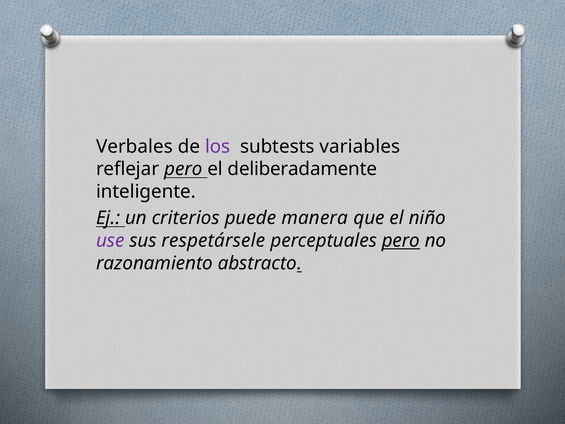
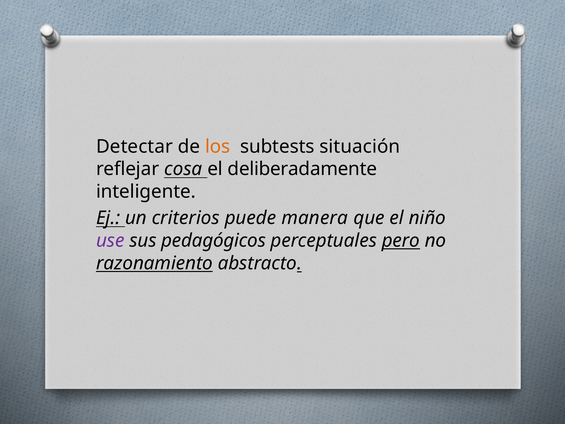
Verbales: Verbales -> Detectar (134, 146)
los colour: purple -> orange (218, 146)
variables: variables -> situación (360, 146)
reflejar pero: pero -> cosa (183, 169)
respetársele: respetársele -> pedagógicos (214, 241)
razonamiento underline: none -> present (154, 263)
